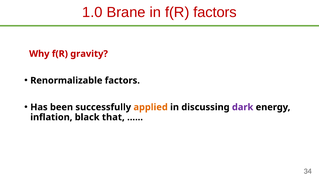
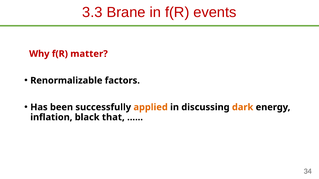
1.0: 1.0 -> 3.3 (92, 12)
f(R factors: factors -> events (215, 12)
gravity: gravity -> matter (89, 54)
dark colour: purple -> orange (243, 107)
